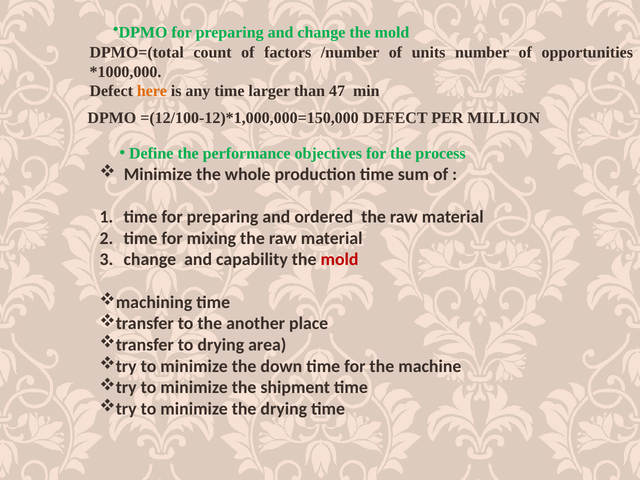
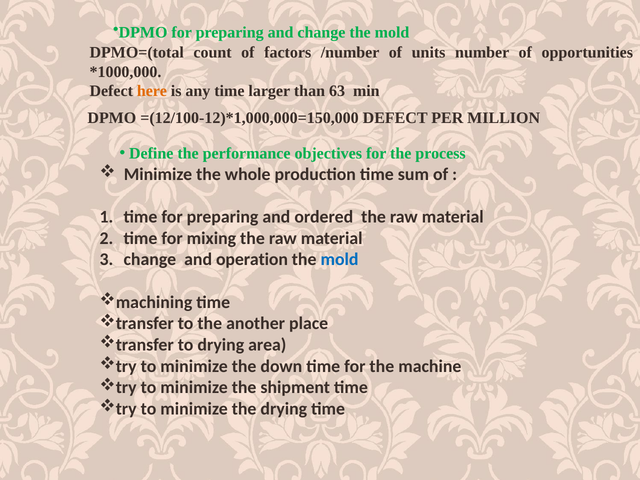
47: 47 -> 63 (337, 91)
capability: capability -> operation (252, 260)
mold colour: red -> blue (340, 260)
